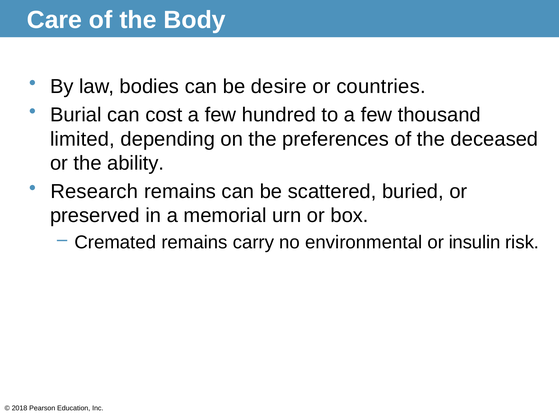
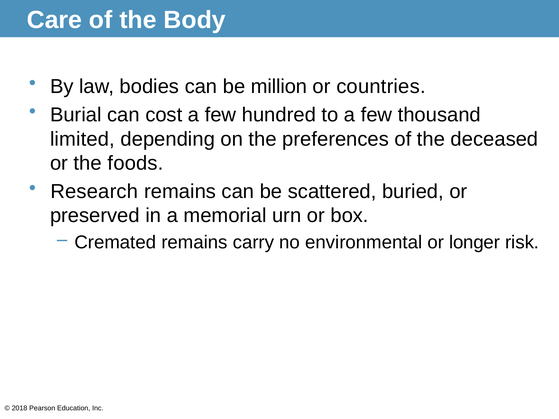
desire: desire -> million (279, 87)
ability: ability -> foods (136, 163)
insulin: insulin -> longer (475, 243)
